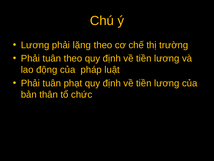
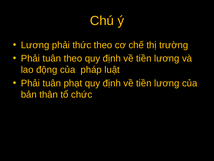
lặng: lặng -> thức (82, 45)
